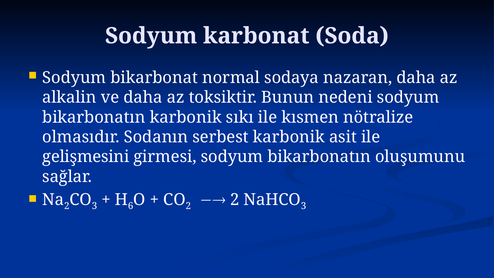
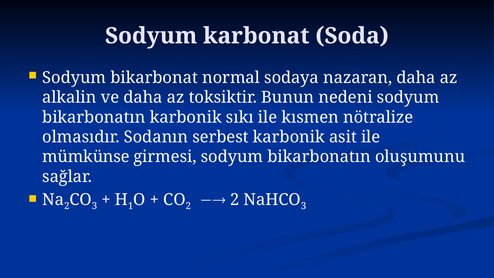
gelişmesini: gelişmesini -> mümkünse (86, 157)
6: 6 -> 1 (131, 206)
